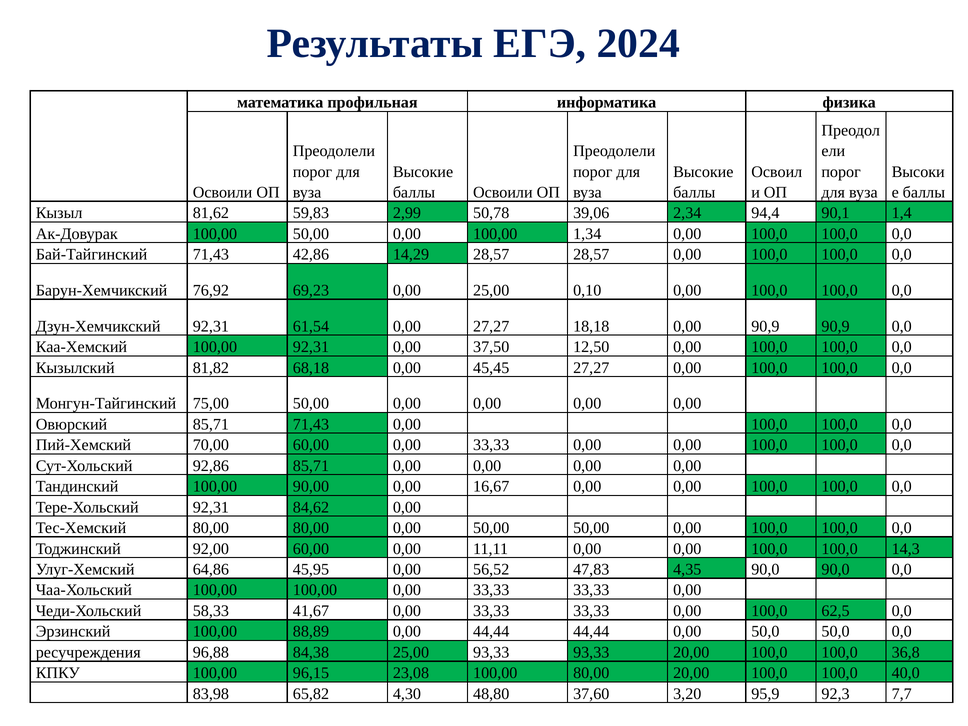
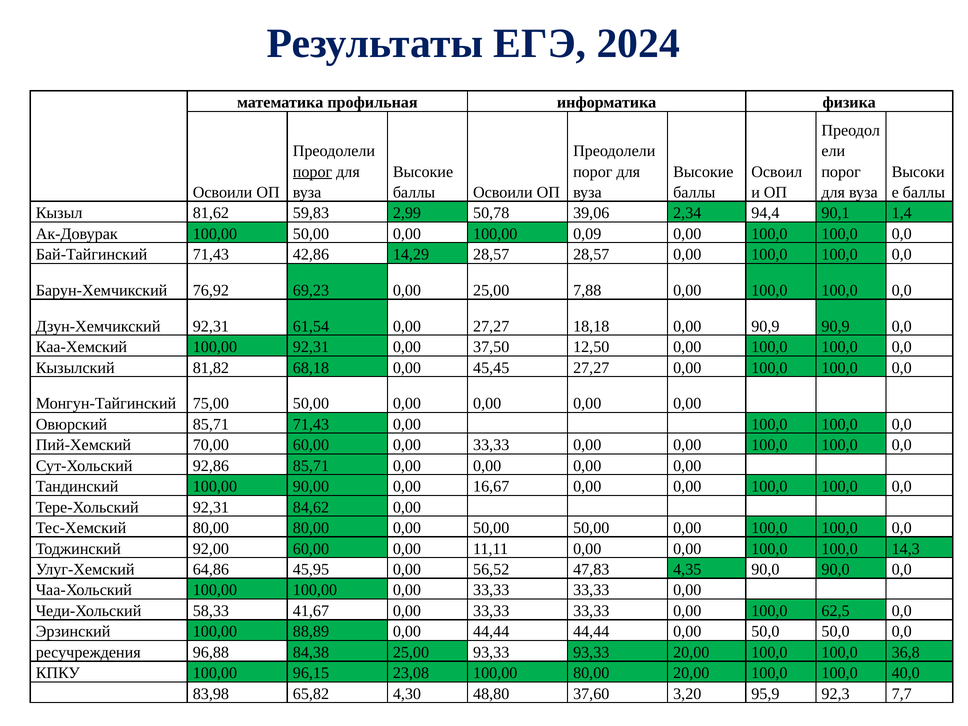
порог underline: none -> present (312, 172)
1,34: 1,34 -> 0,09 (587, 234)
0,10: 0,10 -> 7,88 (587, 290)
